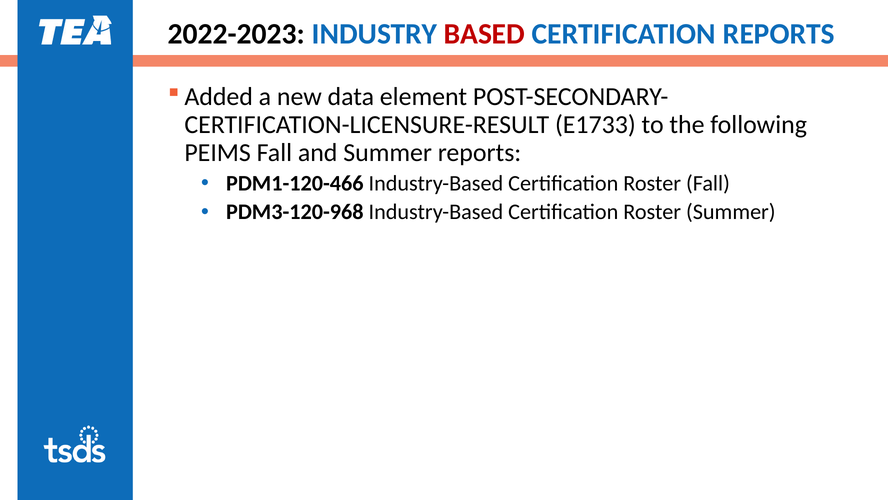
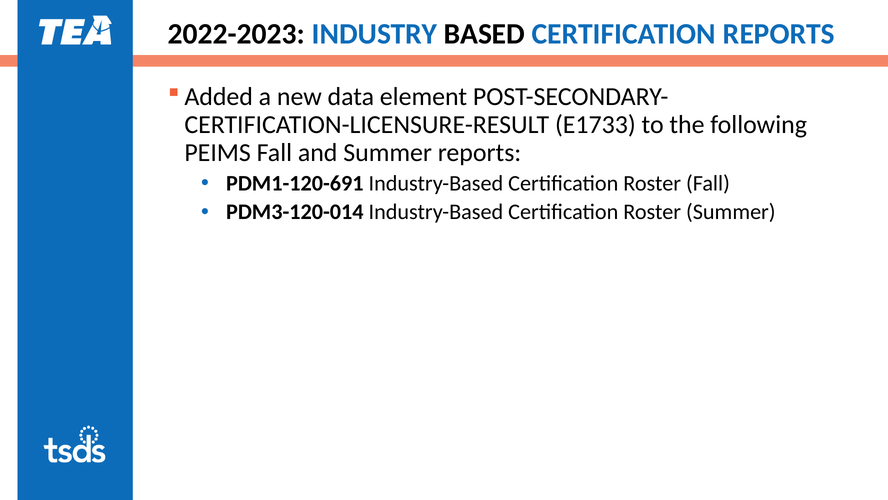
BASED colour: red -> black (484, 34)
PDM1-120-466: PDM1-120-466 -> PDM1-120-691 (295, 183)
PDM3-120-968: PDM3-120-968 -> PDM3-120-014 (295, 212)
